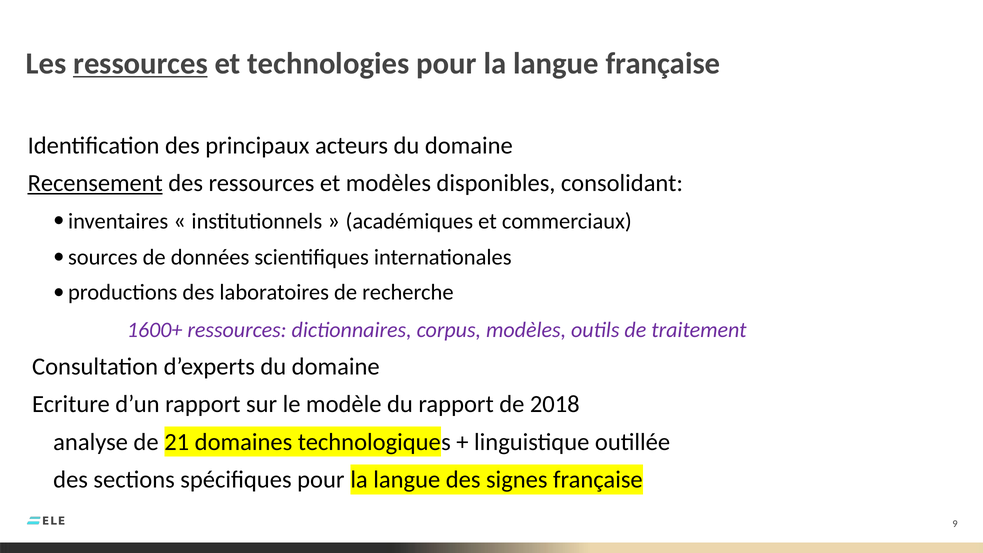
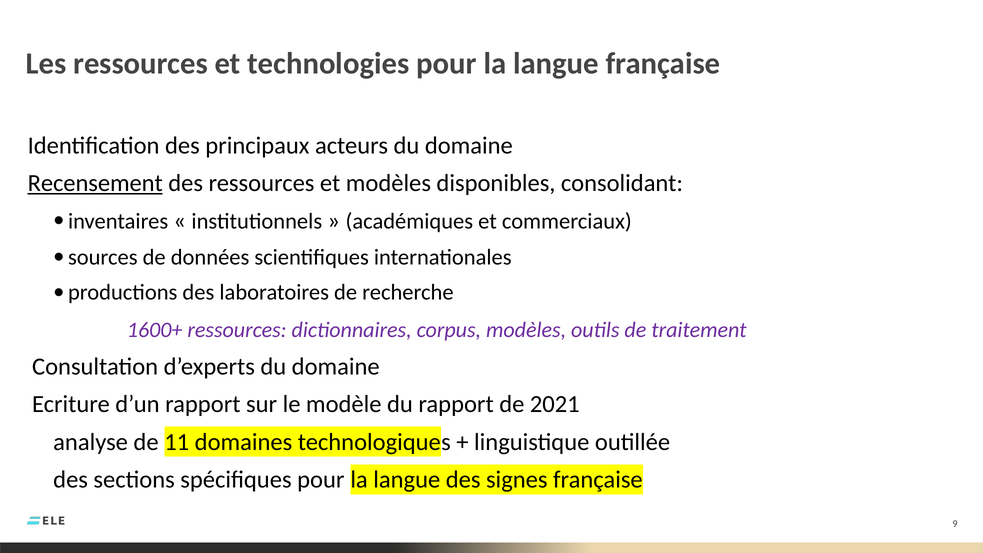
ressources underline: present -> none (140, 64)
2018: 2018 -> 2021 (555, 404)
21: 21 -> 11 (177, 442)
